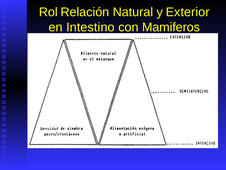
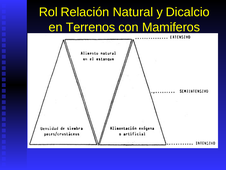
Exterior: Exterior -> Dicalcio (188, 12)
Intestino: Intestino -> Terrenos (91, 27)
